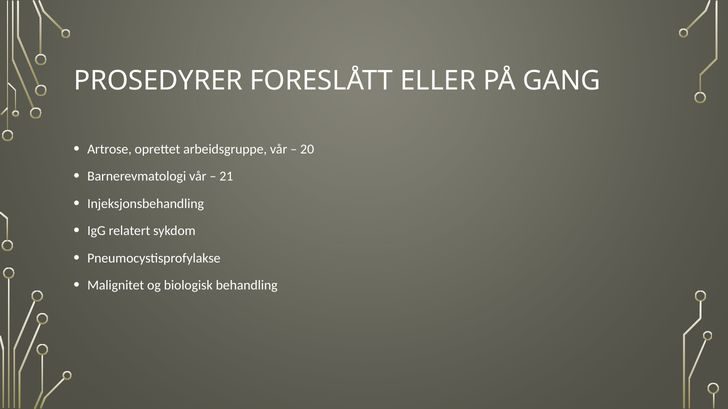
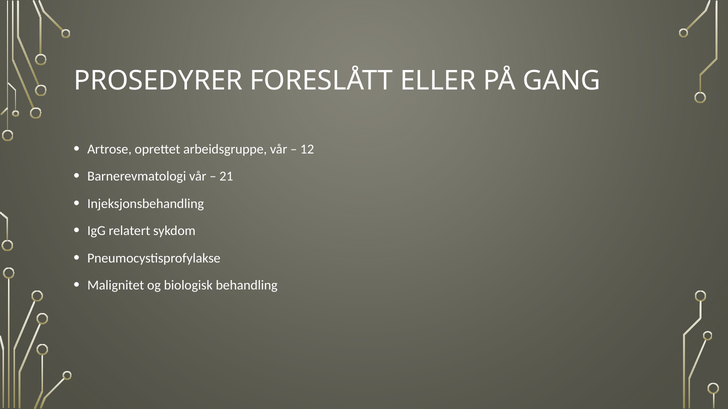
20: 20 -> 12 (307, 149)
